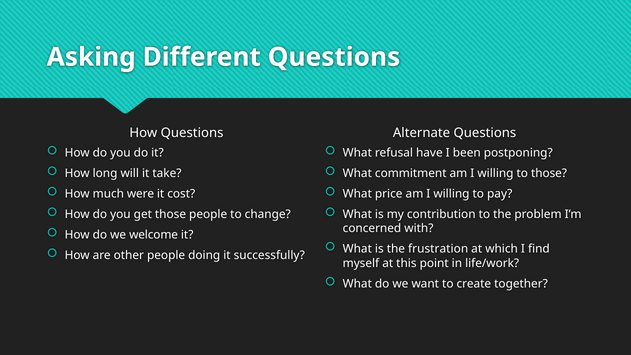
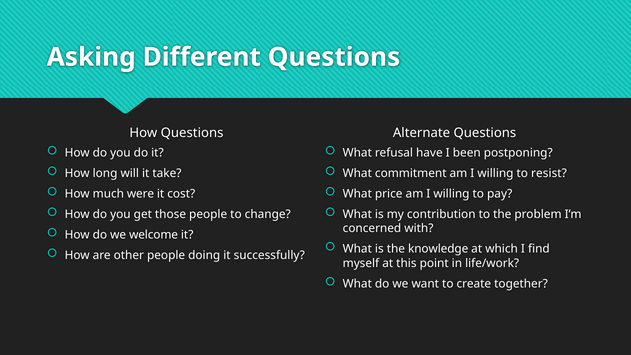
to those: those -> resist (549, 173)
frustration: frustration -> knowledge (438, 249)
